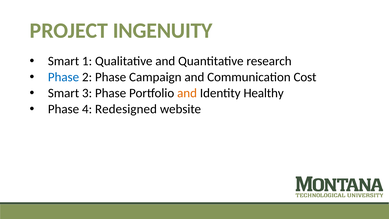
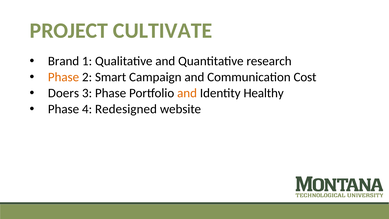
INGENUITY: INGENUITY -> CULTIVATE (163, 31)
Smart: Smart -> Brand (64, 61)
Phase colour: blue -> orange (64, 77)
2 Phase: Phase -> Smart (111, 77)
Smart: Smart -> Doers (63, 93)
